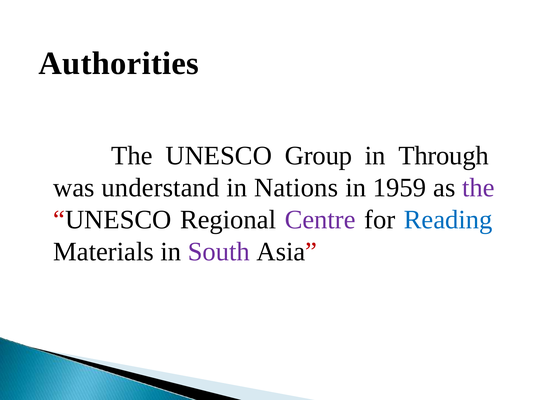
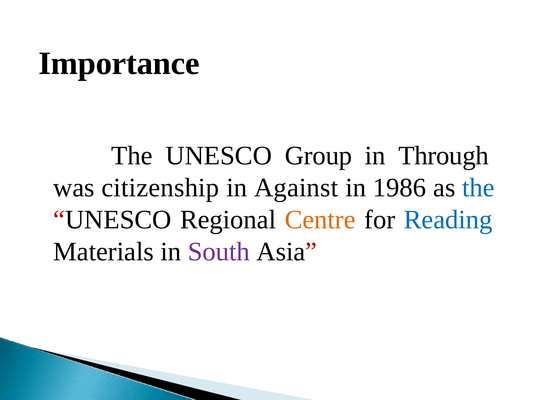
Authorities: Authorities -> Importance (119, 63)
understand: understand -> citizenship (160, 188)
Nations: Nations -> Against (296, 188)
1959: 1959 -> 1986 (400, 188)
the colour: purple -> blue (479, 188)
Centre colour: purple -> orange (320, 220)
